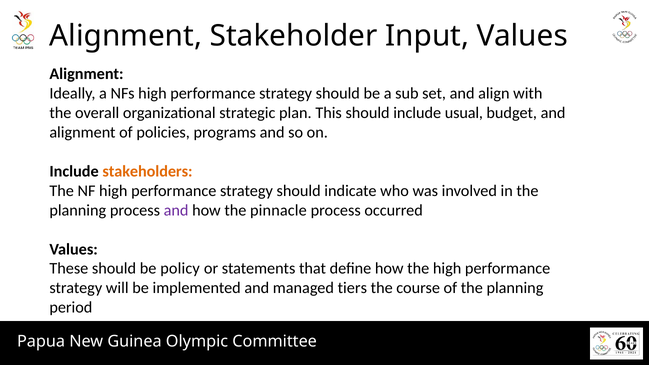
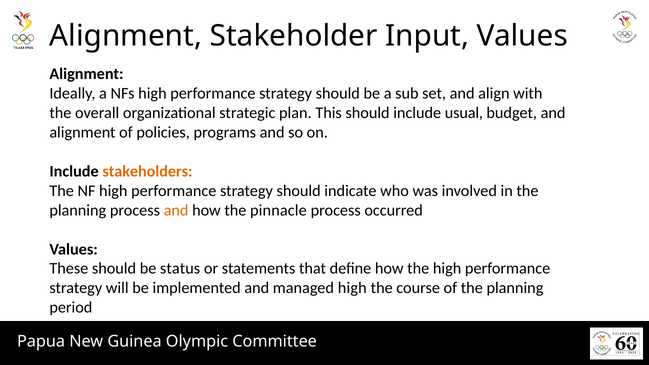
and colour: purple -> orange (176, 210)
policy: policy -> status (180, 269)
managed tiers: tiers -> high (352, 288)
